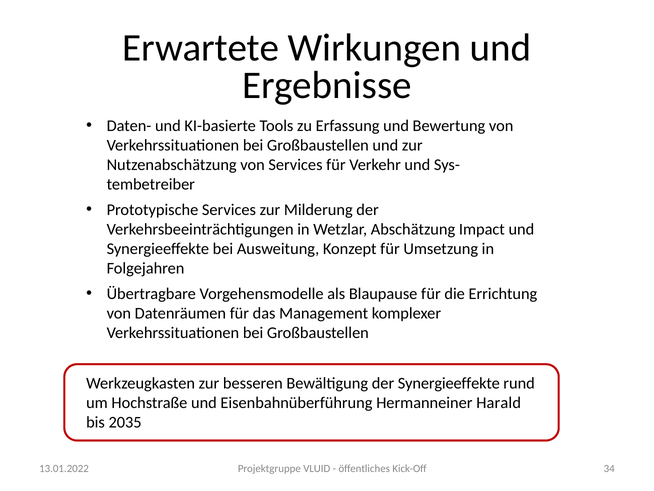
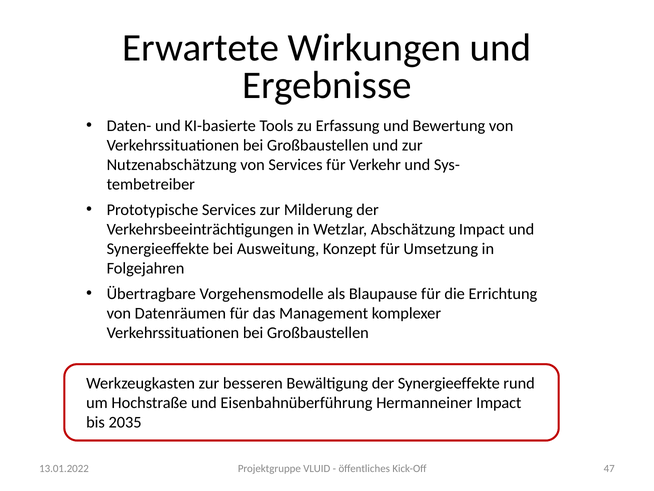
Hermanneiner Harald: Harald -> Impact (499, 402)
34: 34 -> 47 (609, 468)
